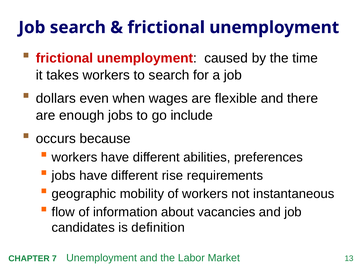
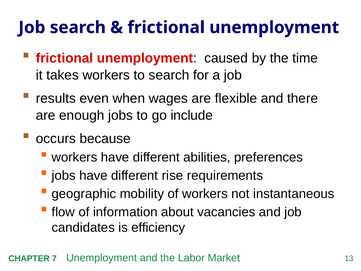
dollars: dollars -> results (56, 98)
definition: definition -> efficiency (158, 227)
